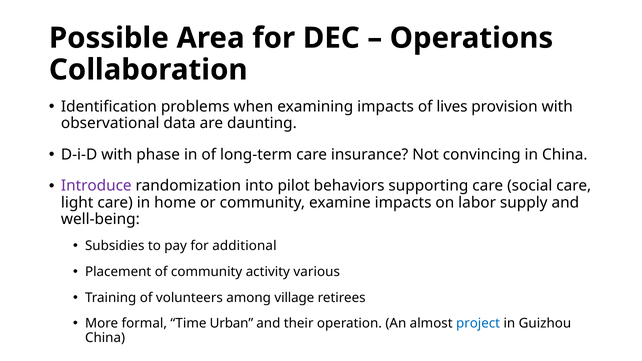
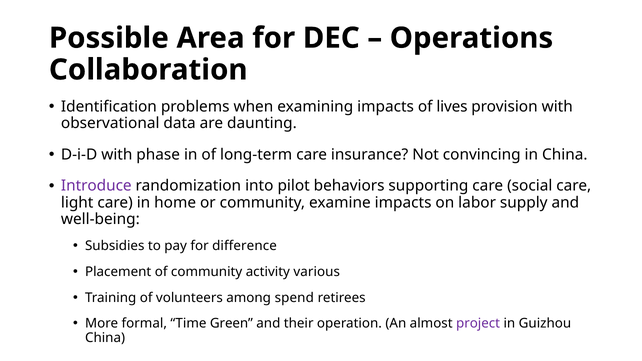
additional: additional -> difference (244, 246)
village: village -> spend (294, 298)
Urban: Urban -> Green (231, 323)
project colour: blue -> purple (478, 323)
